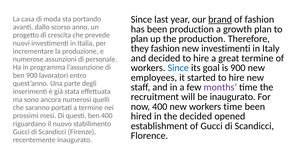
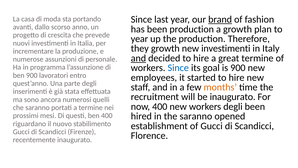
plan: plan -> year (139, 39)
they fashion: fashion -> growth (165, 48)
and underline: none -> present (138, 58)
months colour: purple -> orange (220, 87)
workers time: time -> degli (233, 106)
the decided: decided -> saranno (196, 116)
